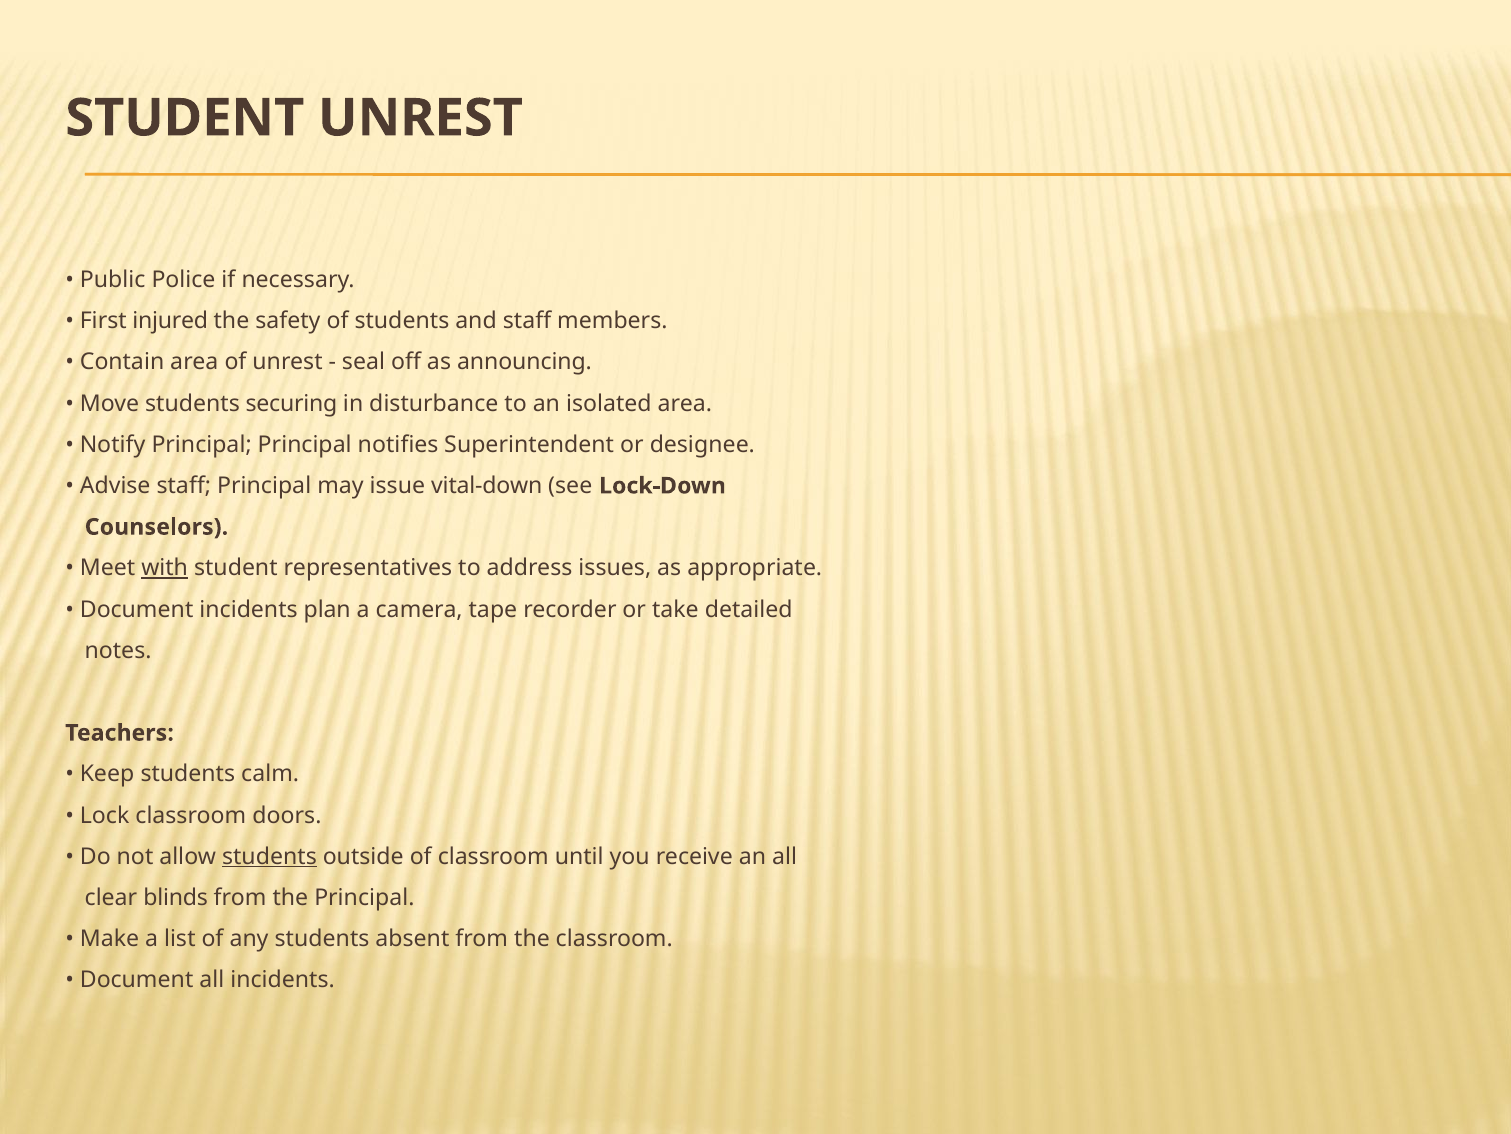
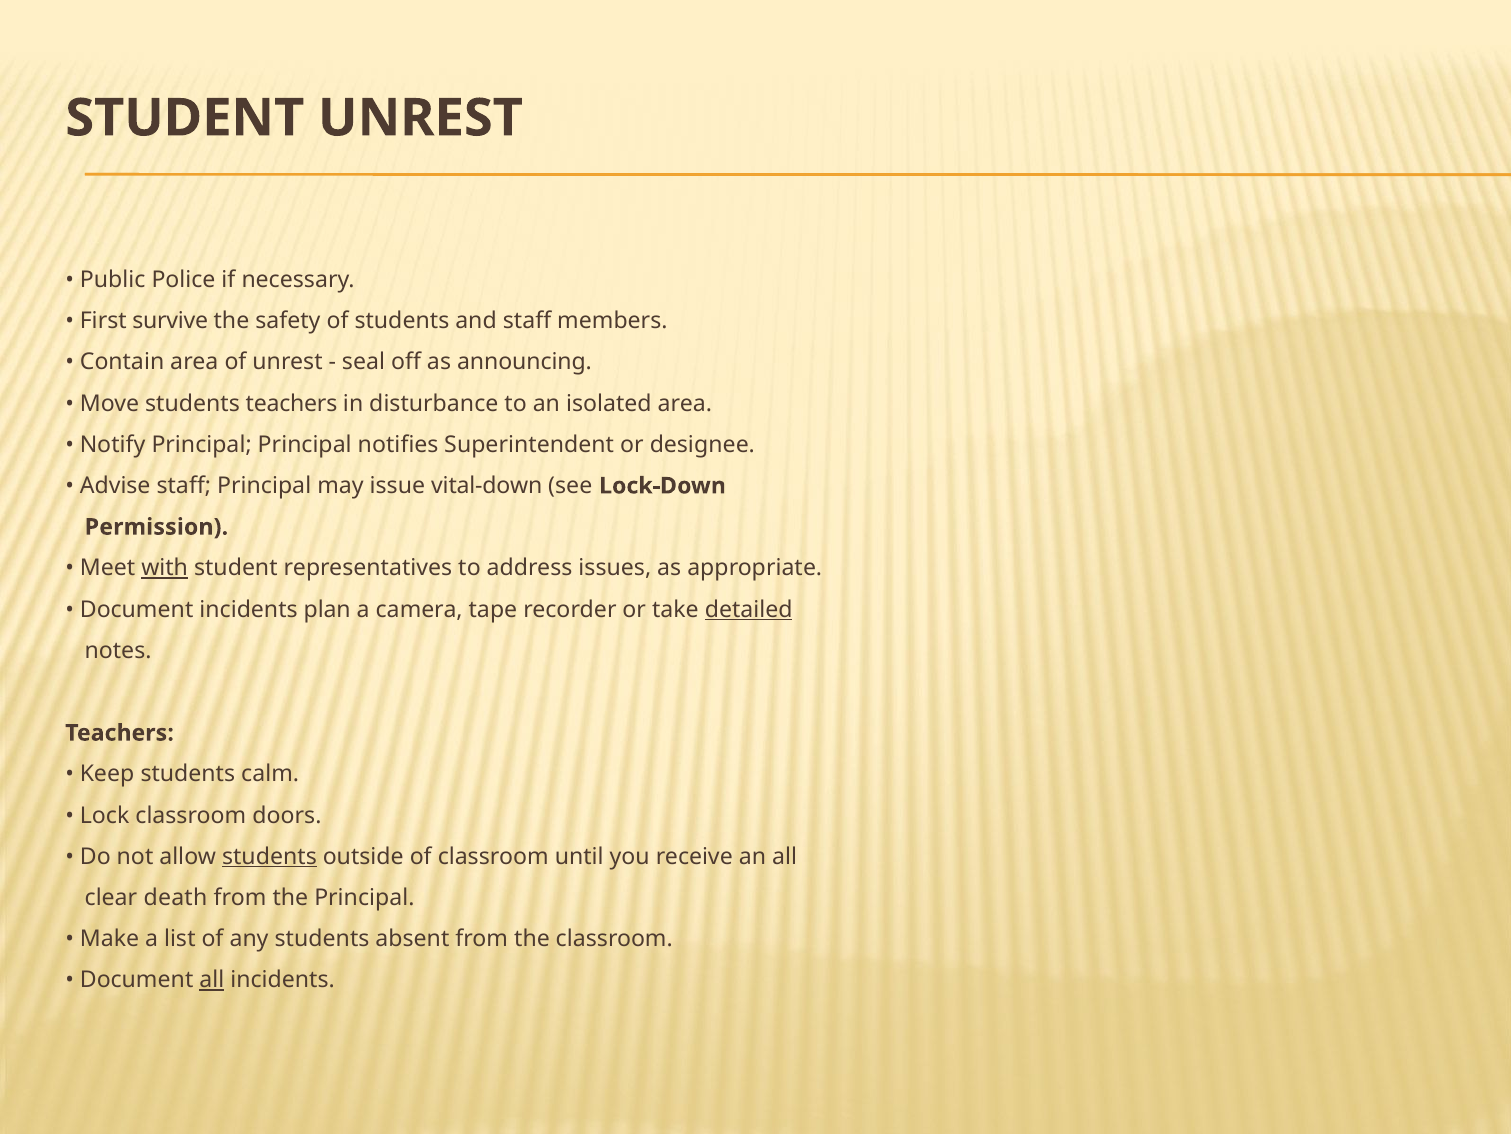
injured: injured -> survive (170, 321)
students securing: securing -> teachers (291, 403)
Counselors: Counselors -> Permission (156, 527)
detailed underline: none -> present (749, 609)
blinds: blinds -> death (175, 897)
all underline: none -> present (212, 980)
